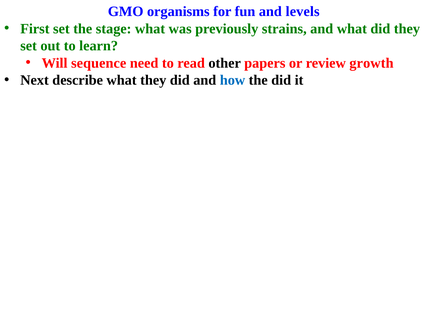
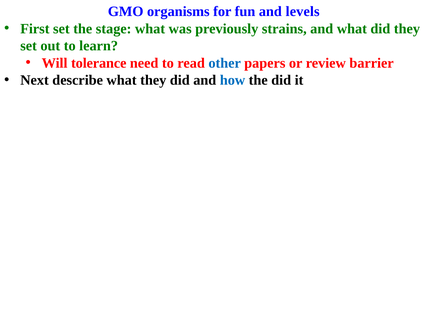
sequence: sequence -> tolerance (99, 63)
other colour: black -> blue (225, 63)
growth: growth -> barrier (372, 63)
